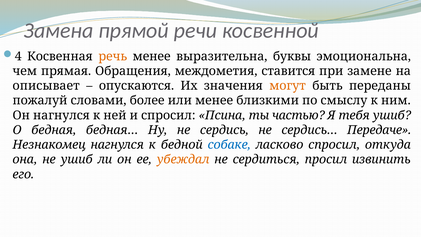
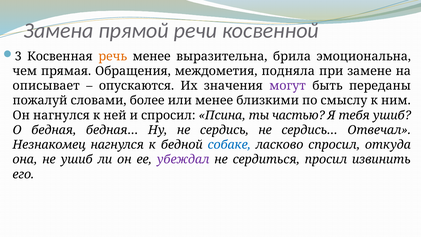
4: 4 -> 3 (18, 56)
буквы: буквы -> брила (292, 56)
ставится: ставится -> подняла (288, 71)
могут colour: orange -> purple (288, 86)
Передаче: Передаче -> Отвечал (379, 130)
убеждал colour: orange -> purple (183, 159)
